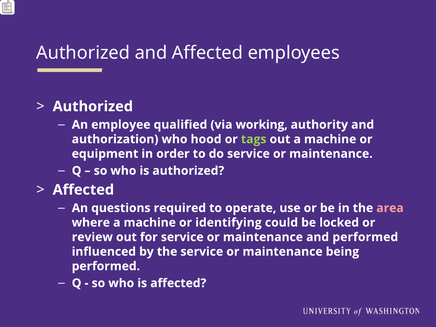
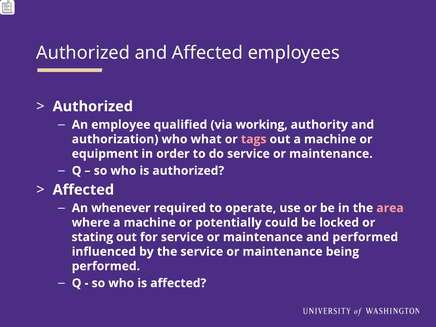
hood: hood -> what (206, 139)
tags colour: light green -> pink (254, 139)
questions: questions -> whenever (121, 208)
identifying: identifying -> potentially (228, 223)
review: review -> stating (92, 237)
